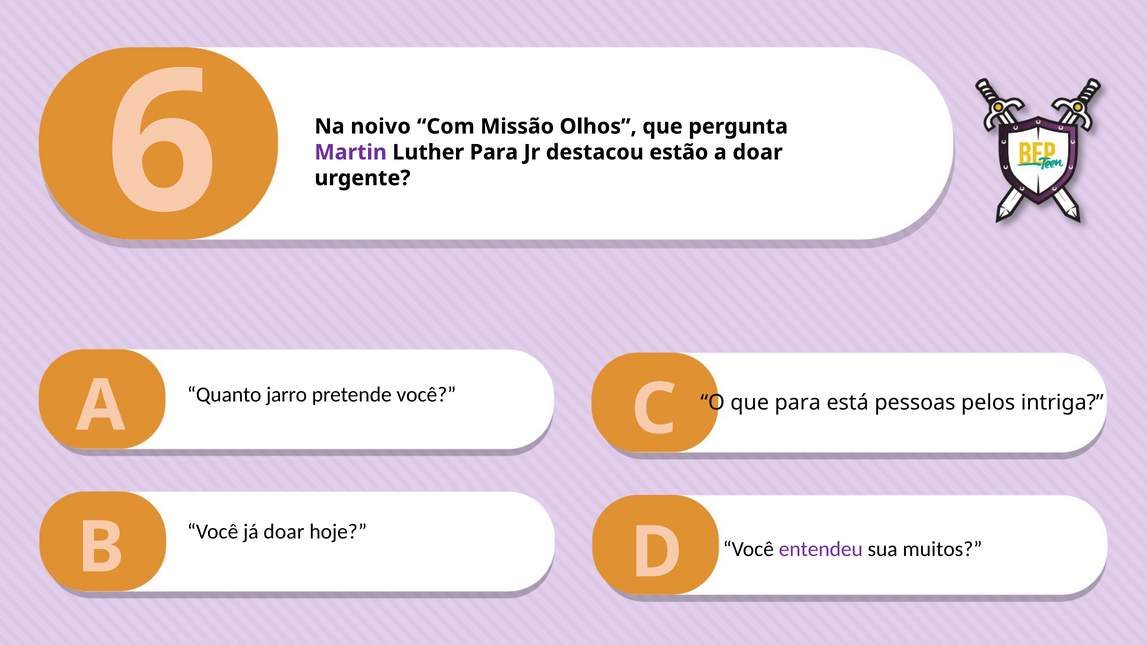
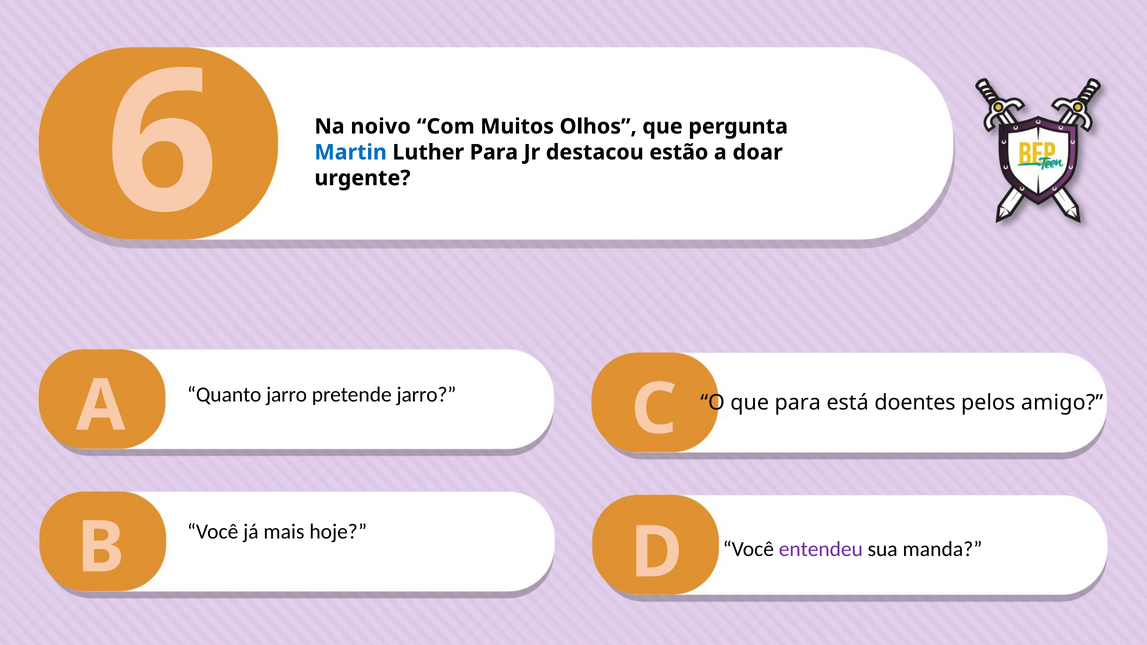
Missão: Missão -> Muitos (517, 127)
Martin colour: purple -> blue (351, 152)
pretende você: você -> jarro (426, 395)
pessoas: pessoas -> doentes (915, 403)
intriga: intriga -> amigo (1062, 403)
já doar: doar -> mais (284, 532)
muitos: muitos -> manda (942, 549)
